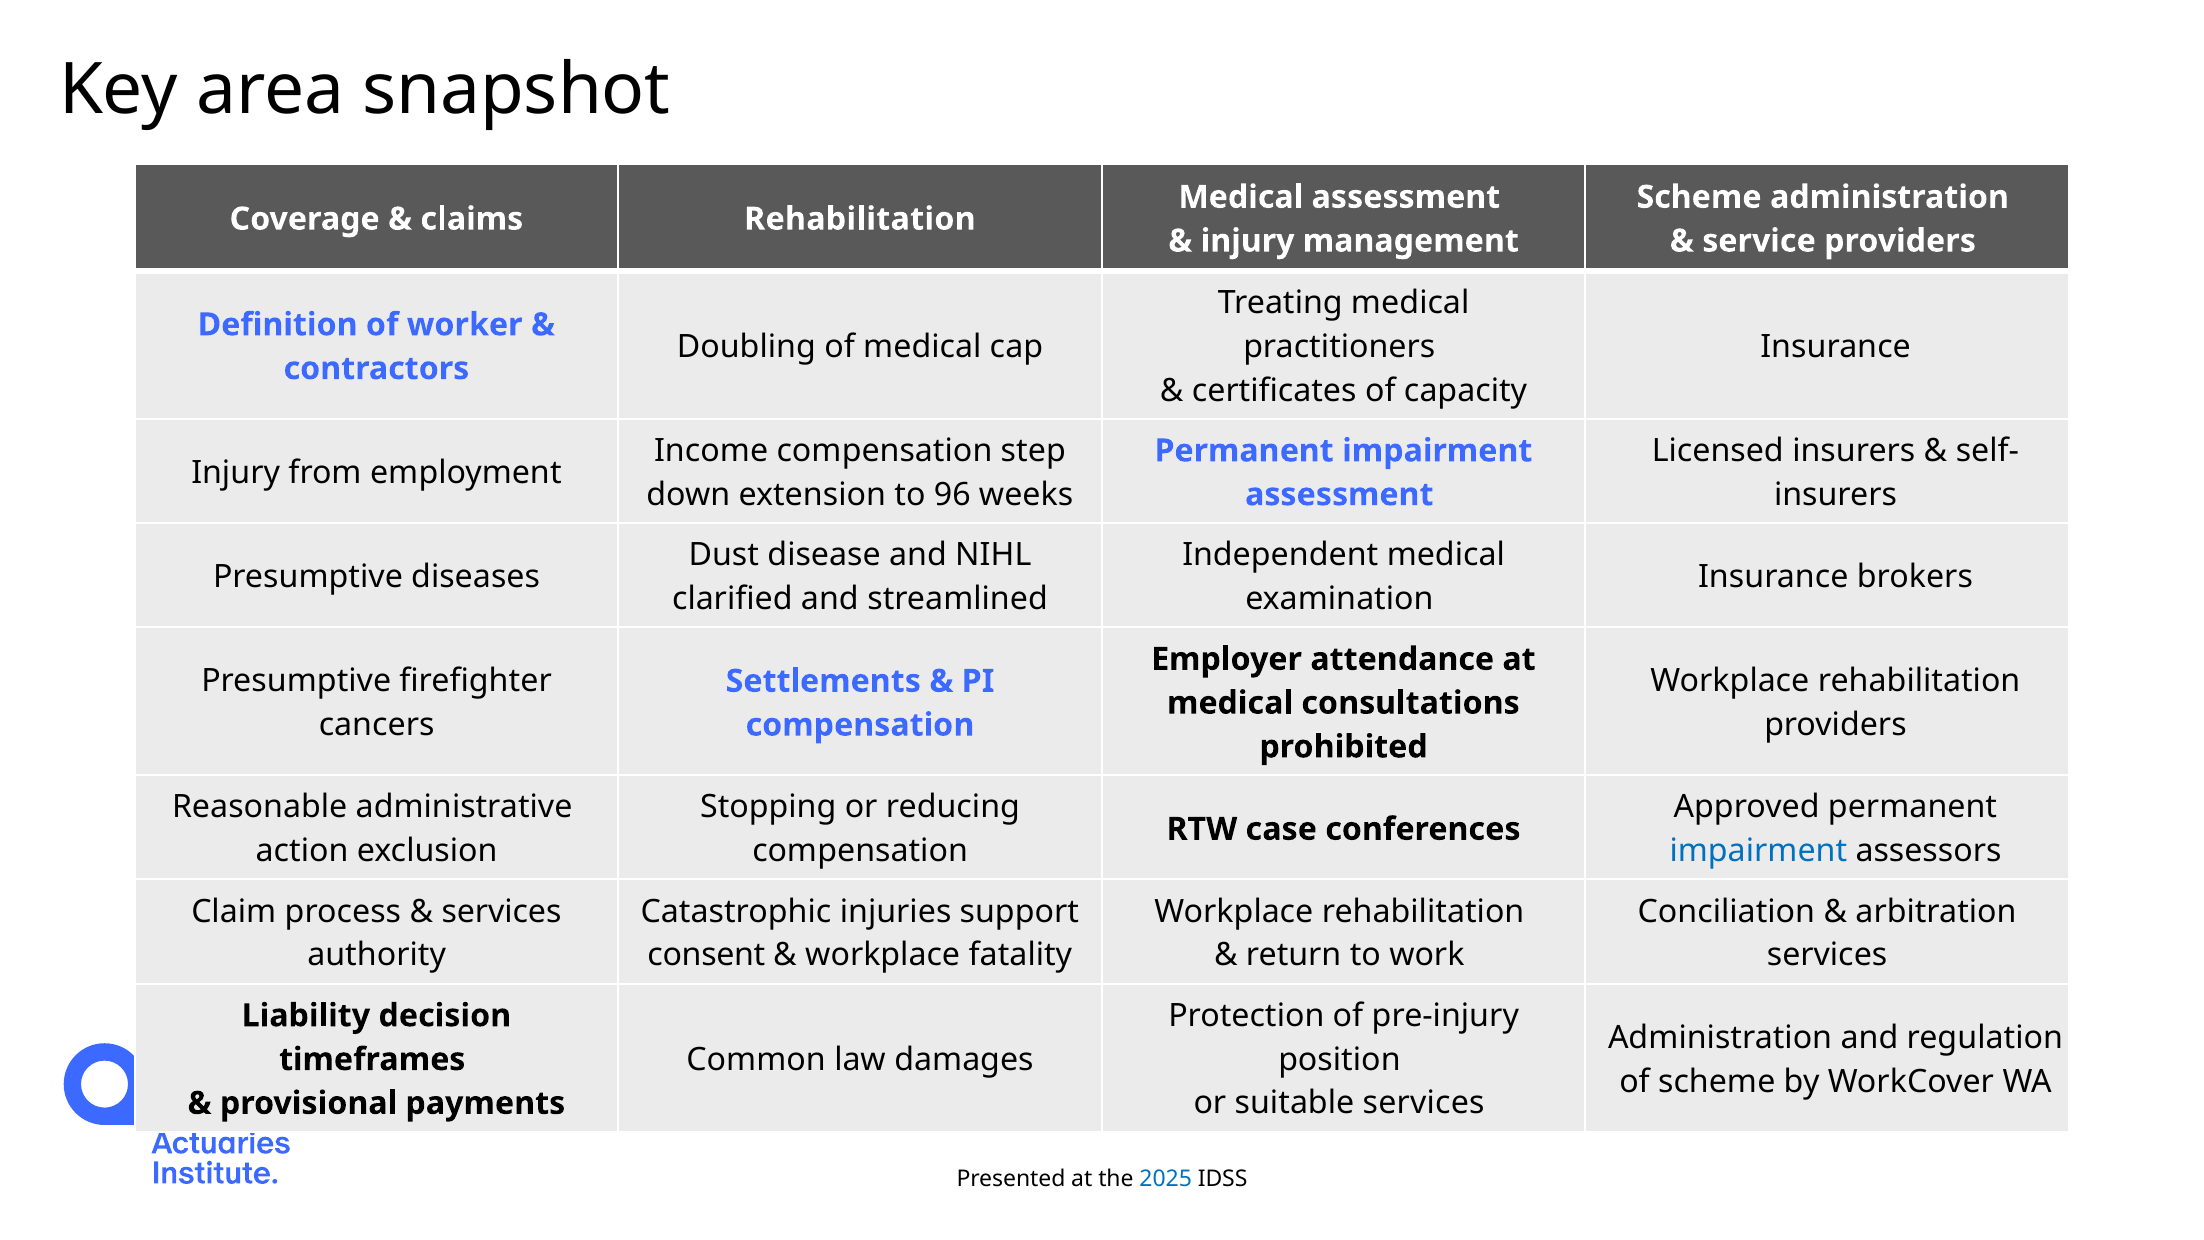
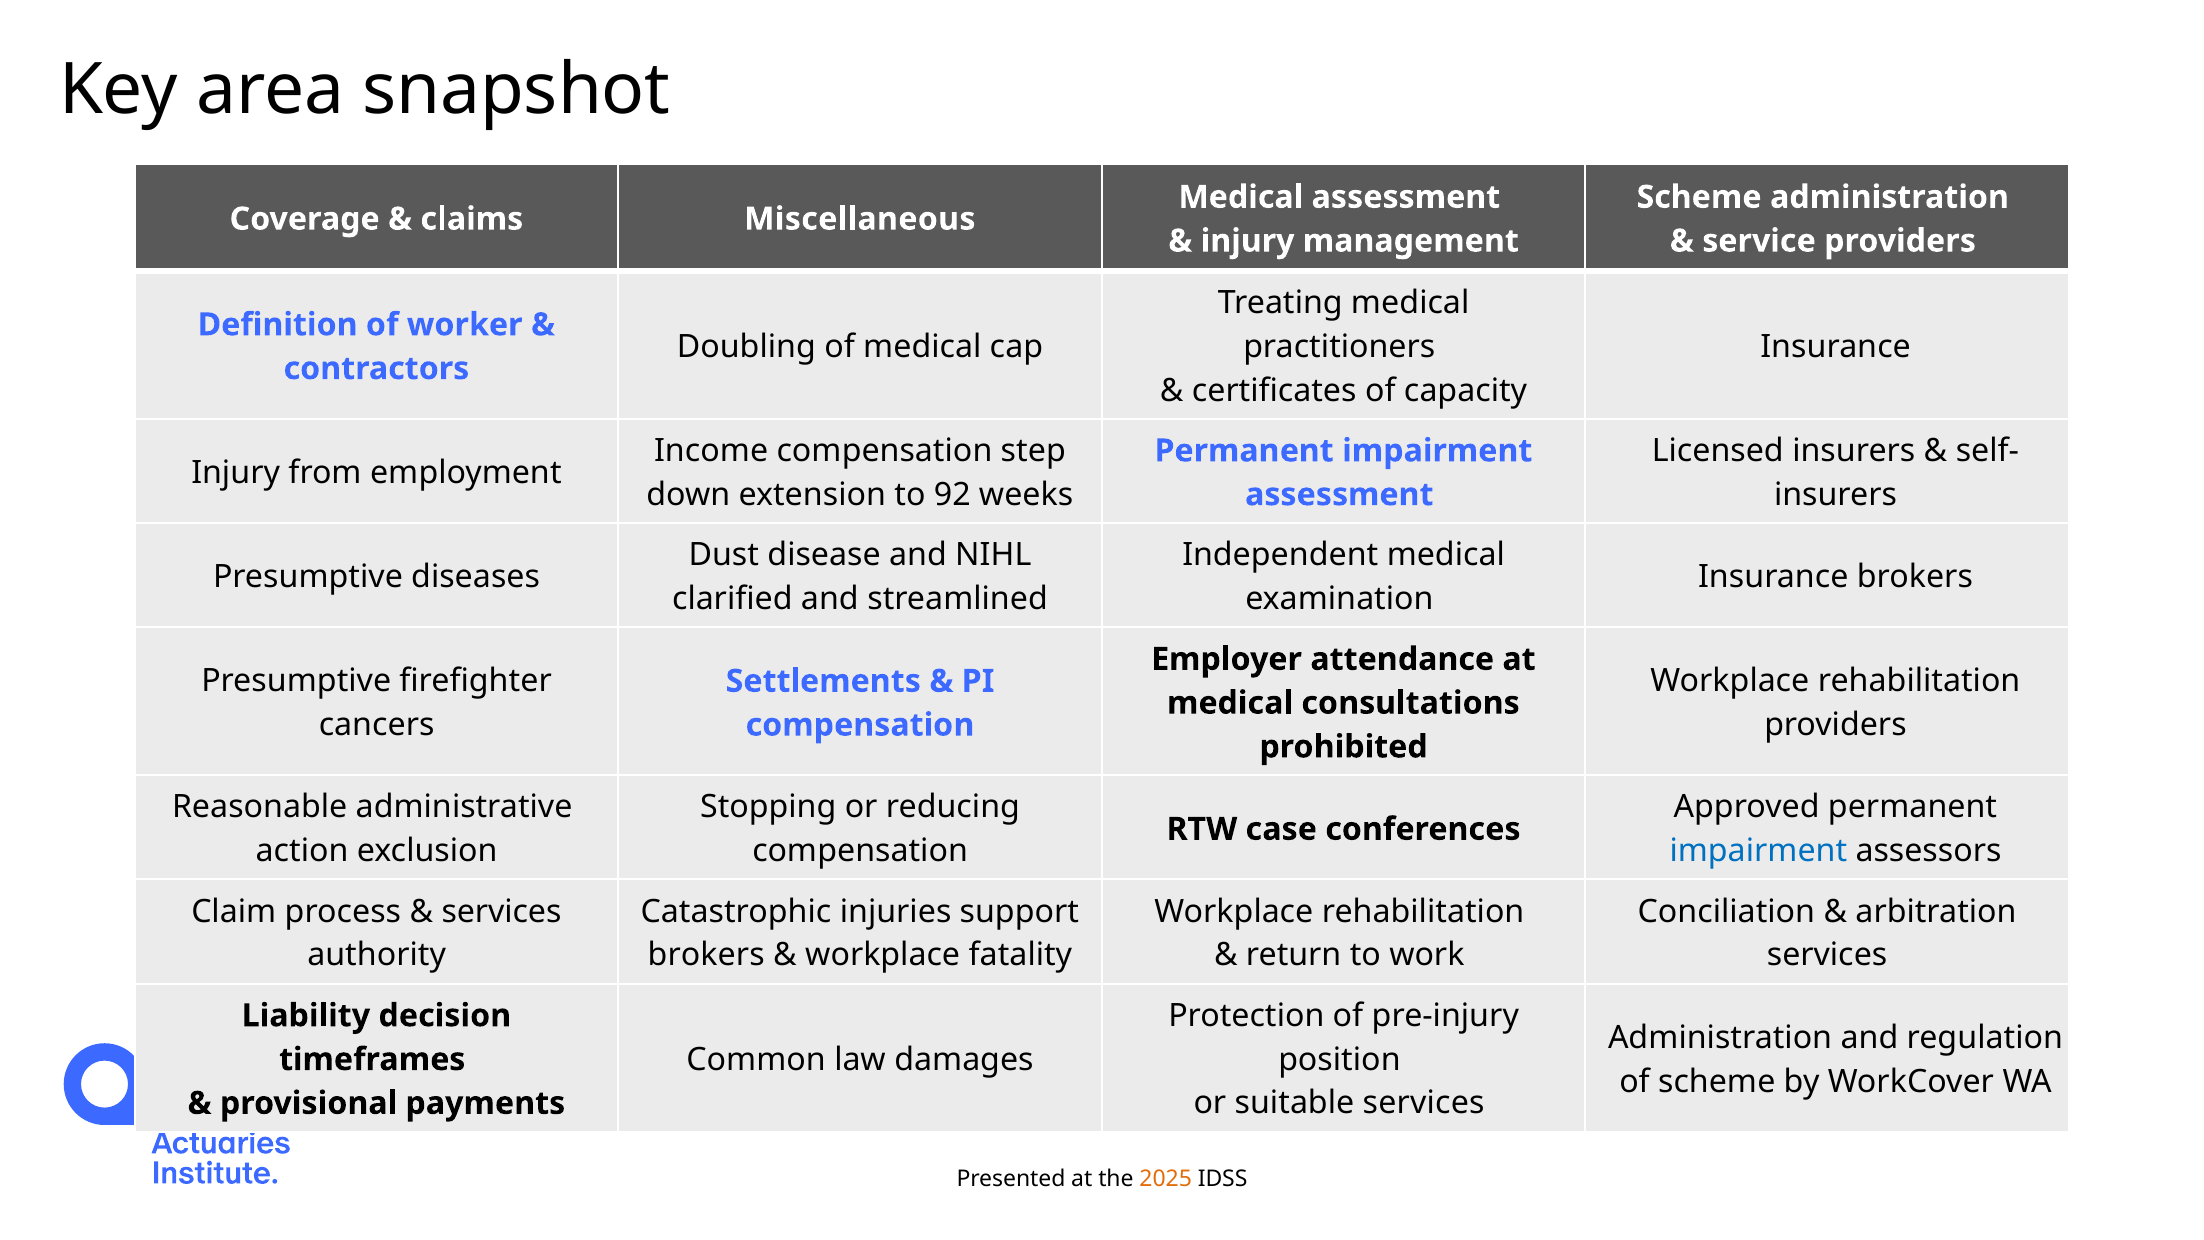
claims Rehabilitation: Rehabilitation -> Miscellaneous (860, 219)
96: 96 -> 92 (952, 495)
consent: consent -> brokers (706, 955)
2025 colour: blue -> orange (1166, 1179)
